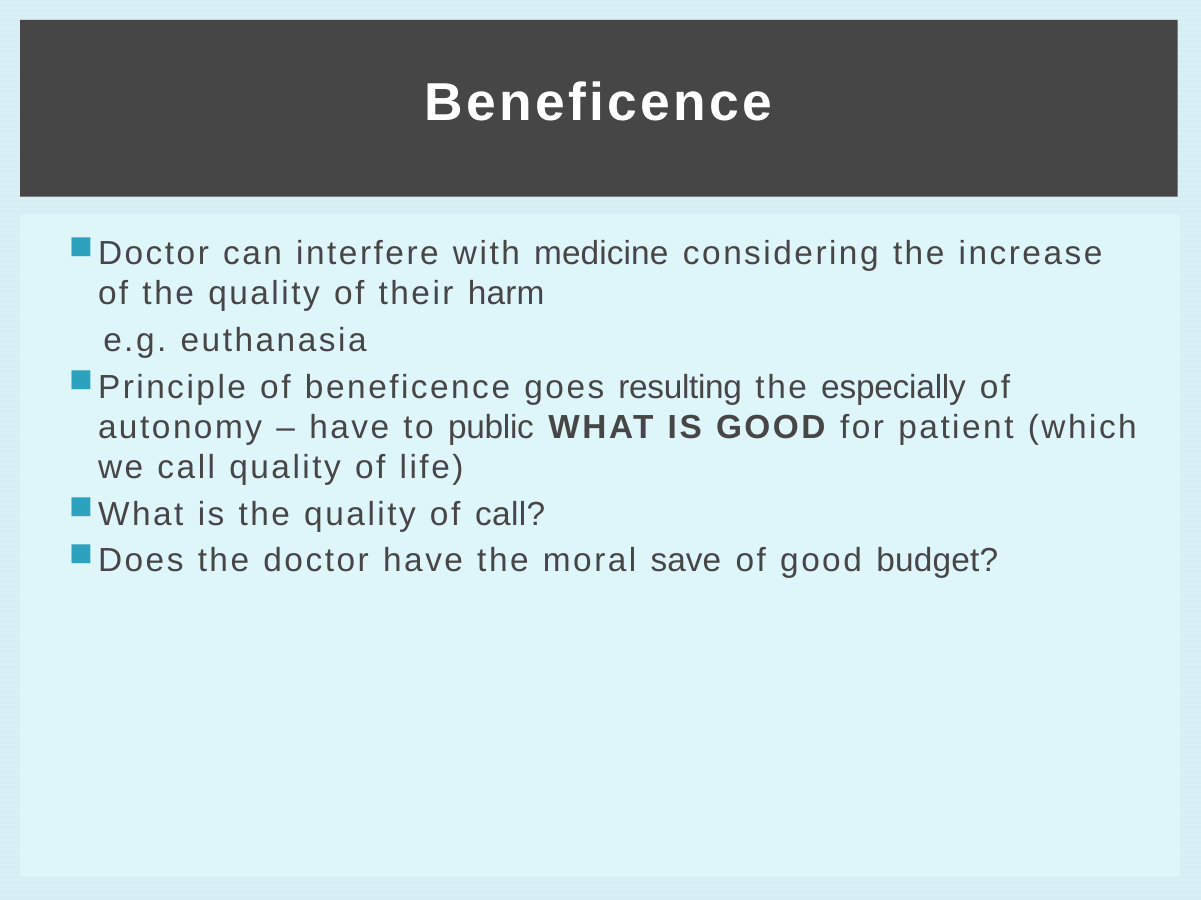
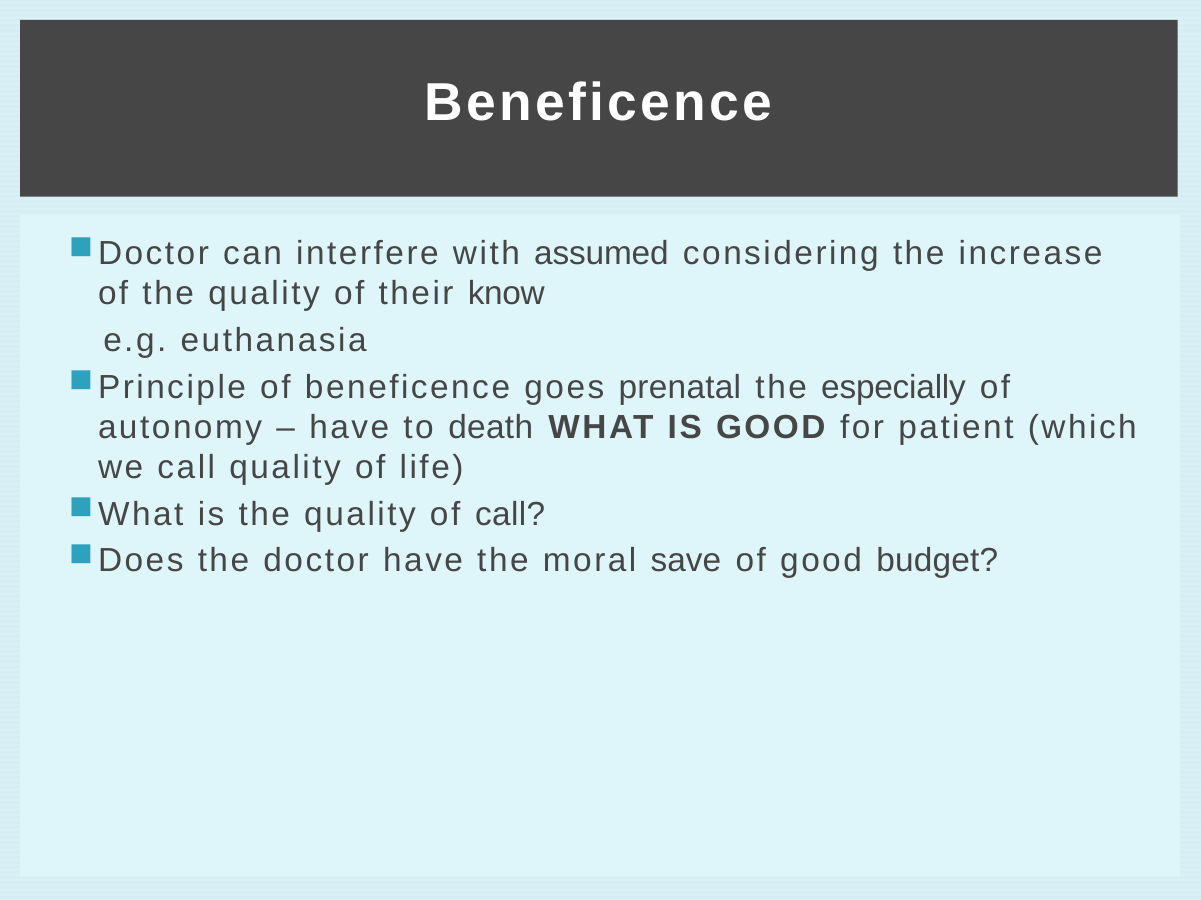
medicine: medicine -> assumed (601, 254)
harm: harm -> know (506, 294)
resulting: resulting -> prenatal (680, 388)
public: public -> death (491, 428)
